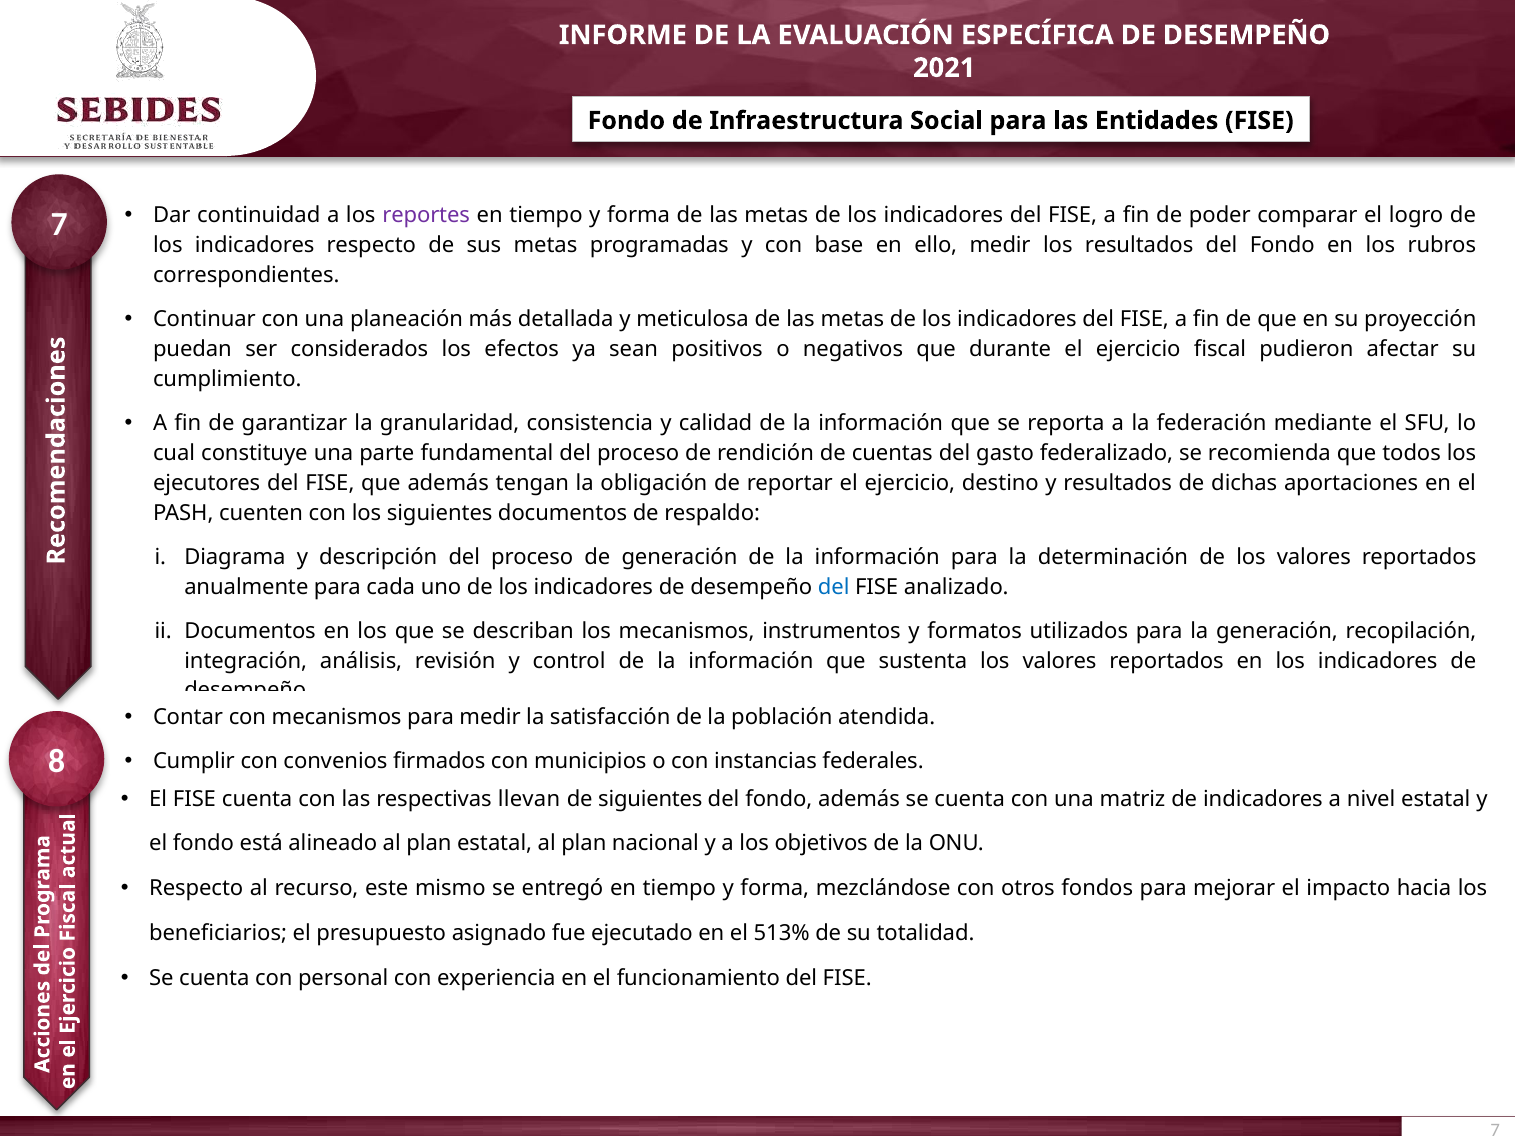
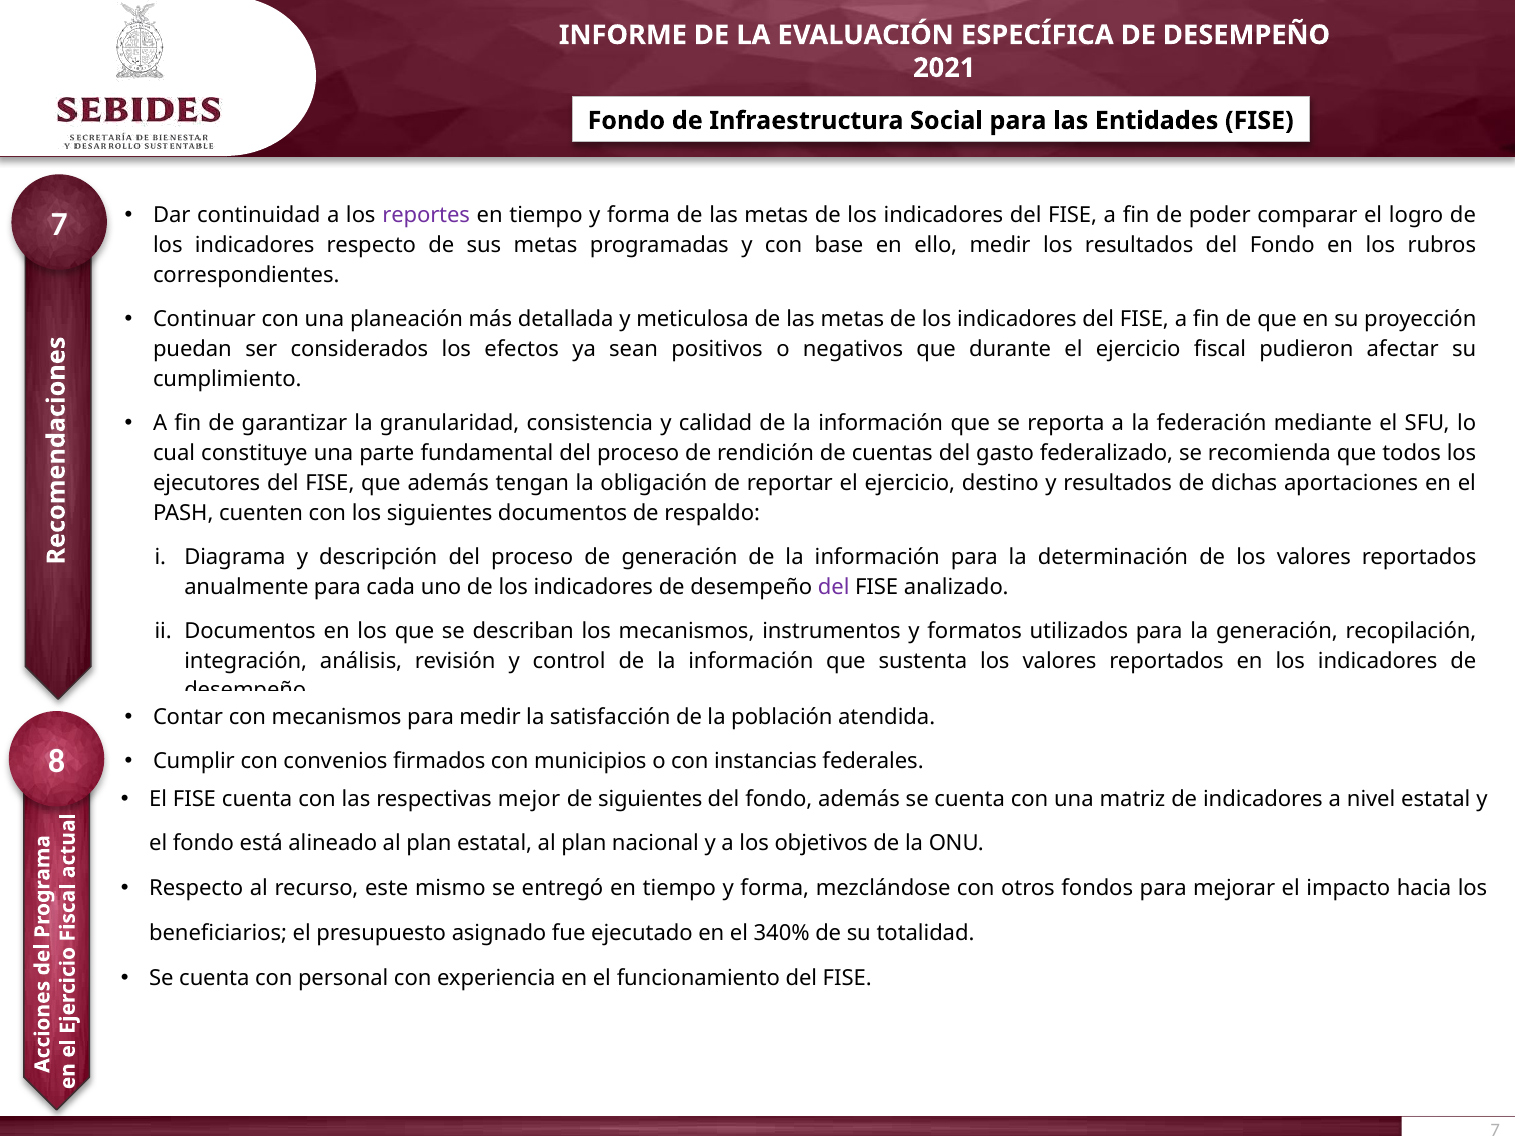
del colour: blue -> purple (834, 587)
llevan: llevan -> mejor (529, 799)
513%: 513% -> 340% (782, 933)
